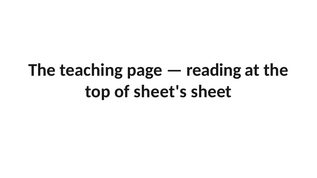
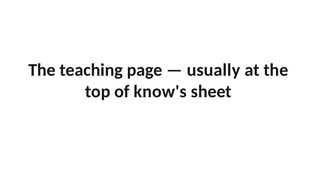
reading: reading -> usually (214, 70)
sheet's: sheet's -> know's (160, 92)
